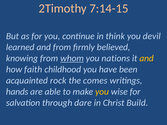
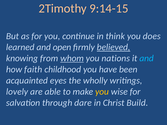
7:14-15: 7:14-15 -> 9:14-15 (109, 8)
devil: devil -> does (152, 36)
and from: from -> open (62, 47)
believed underline: none -> present (114, 47)
and colour: yellow -> light blue (147, 58)
rock: rock -> eyes (58, 81)
comes: comes -> wholly (95, 81)
hands: hands -> lovely (17, 92)
